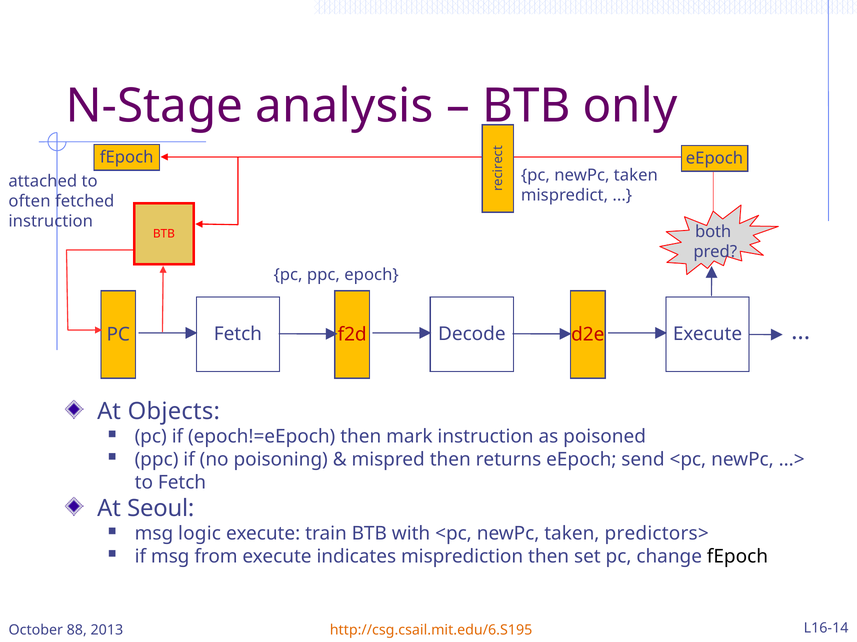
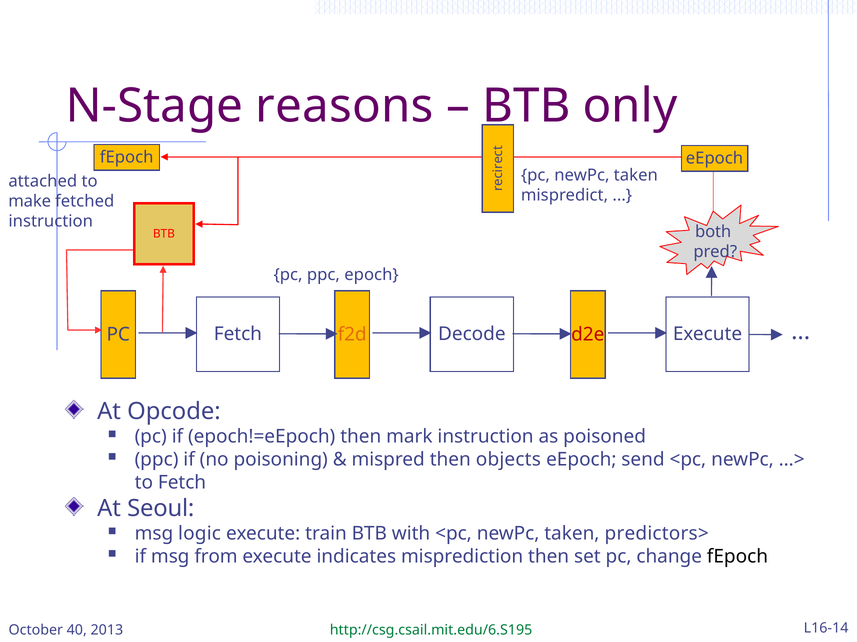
analysis: analysis -> reasons (345, 106)
often: often -> make (30, 202)
f2d colour: red -> orange (352, 335)
Objects: Objects -> Opcode (174, 412)
returns: returns -> objects (508, 460)
88: 88 -> 40 (77, 631)
http://csg.csail.mit.edu/6.S195 colour: orange -> green (431, 631)
